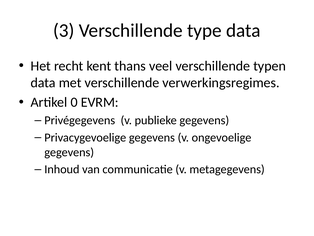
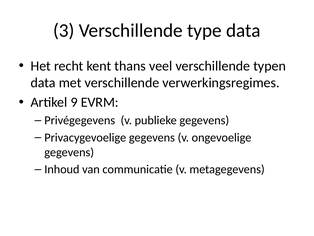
0: 0 -> 9 (74, 102)
